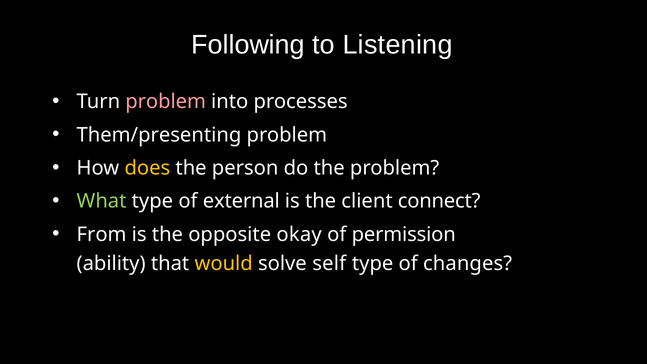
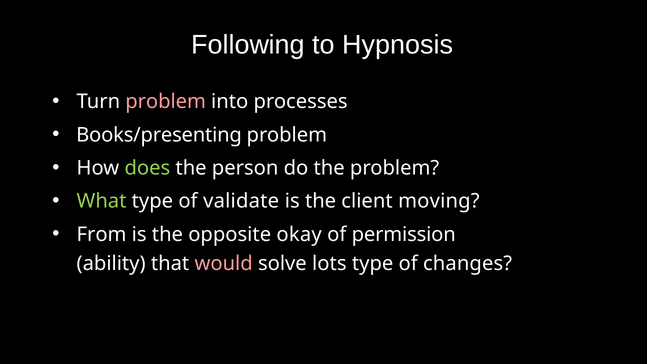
Listening: Listening -> Hypnosis (398, 45)
Them/presenting: Them/presenting -> Books/presenting (159, 135)
does colour: yellow -> light green (147, 168)
external: external -> validate (241, 201)
connect: connect -> moving (439, 201)
would colour: yellow -> pink (224, 263)
self: self -> lots (329, 263)
